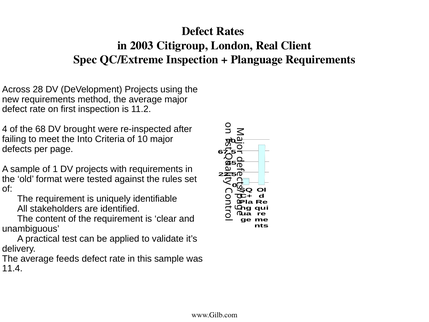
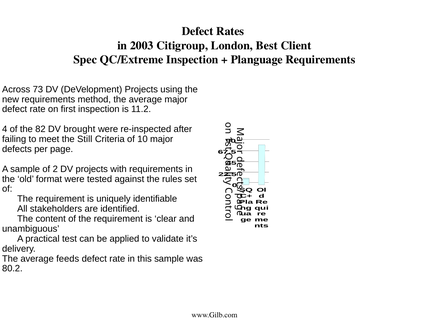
Real: Real -> Best (267, 45)
28: 28 -> 73 (38, 89)
68: 68 -> 82 (40, 129)
Into: Into -> Still (85, 139)
of 1: 1 -> 2 (55, 169)
11.4: 11.4 -> 80.2 (12, 268)
